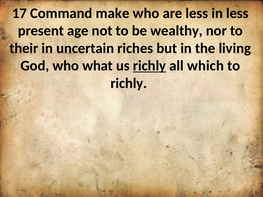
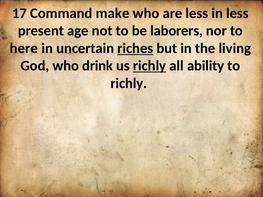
wealthy: wealthy -> laborers (177, 31)
their: their -> here (24, 48)
riches underline: none -> present (135, 48)
what: what -> drink (98, 66)
which: which -> ability (206, 66)
